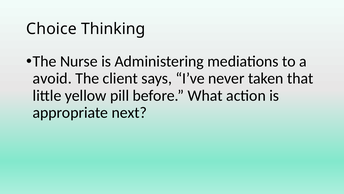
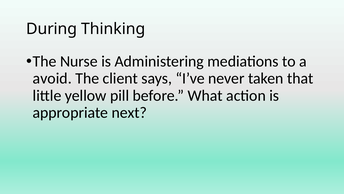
Choice: Choice -> During (52, 29)
